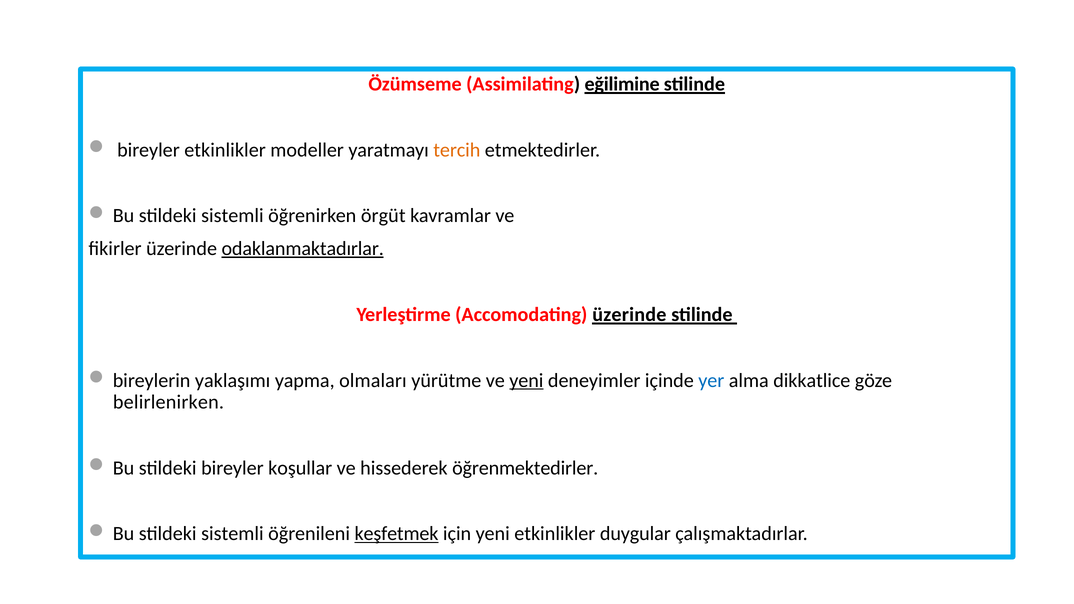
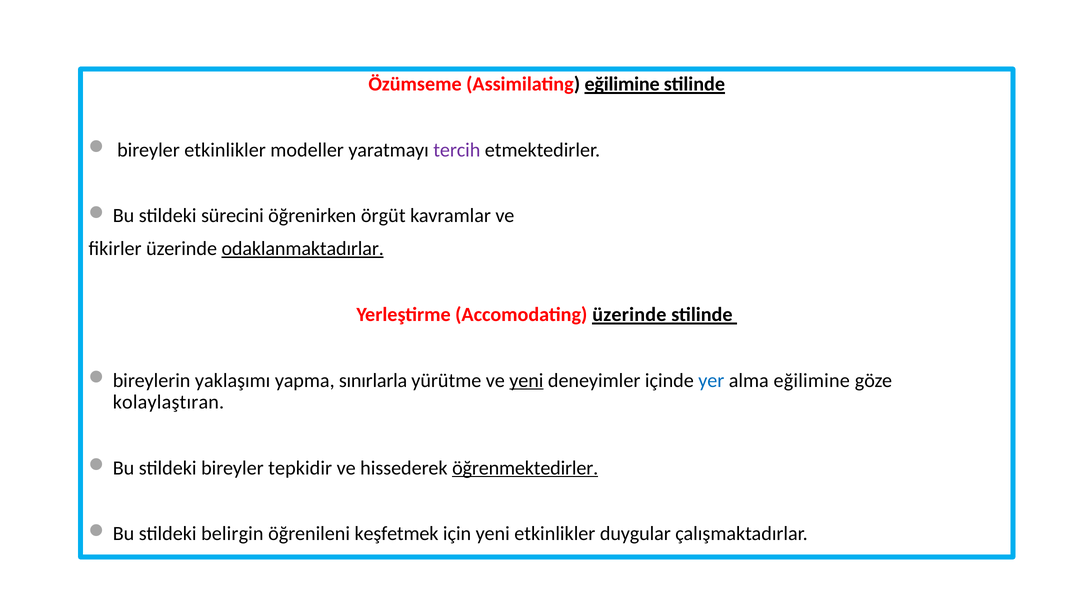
tercih colour: orange -> purple (457, 150)
sistemli: sistemli -> sürecini (232, 216)
olmaları: olmaları -> sınırlarla (373, 380)
alma dikkatlice: dikkatlice -> eğilimine (812, 380)
belirlenirken: belirlenirken -> kolaylaştıran (168, 402)
koşullar: koşullar -> tepkidir (300, 468)
öğrenmektedirler underline: none -> present (525, 468)
sistemli: sistemli -> belirgin (232, 534)
keşfetmek underline: present -> none (397, 534)
